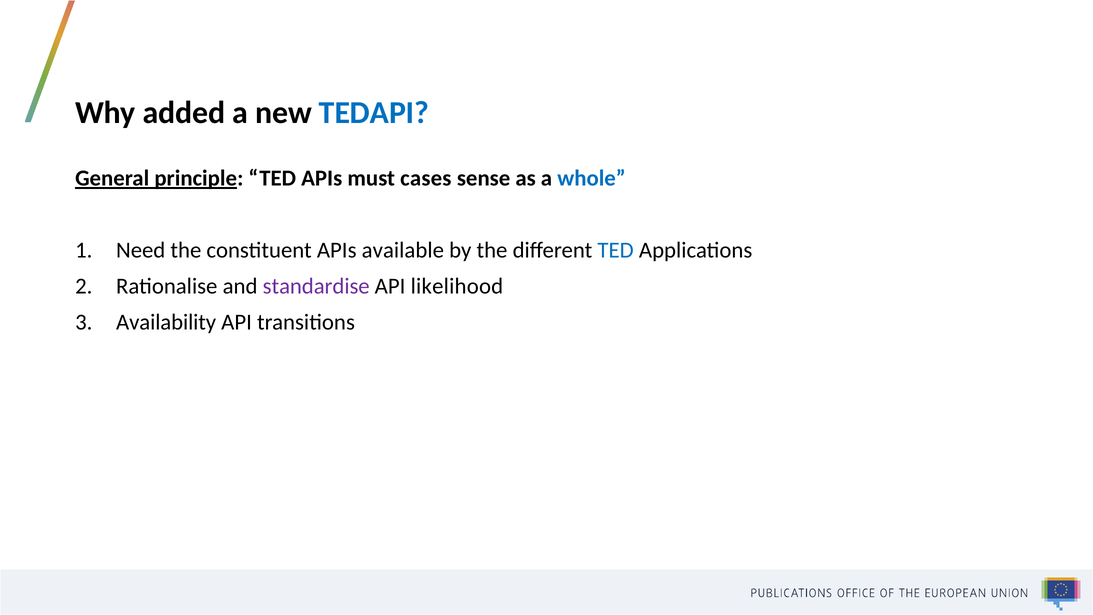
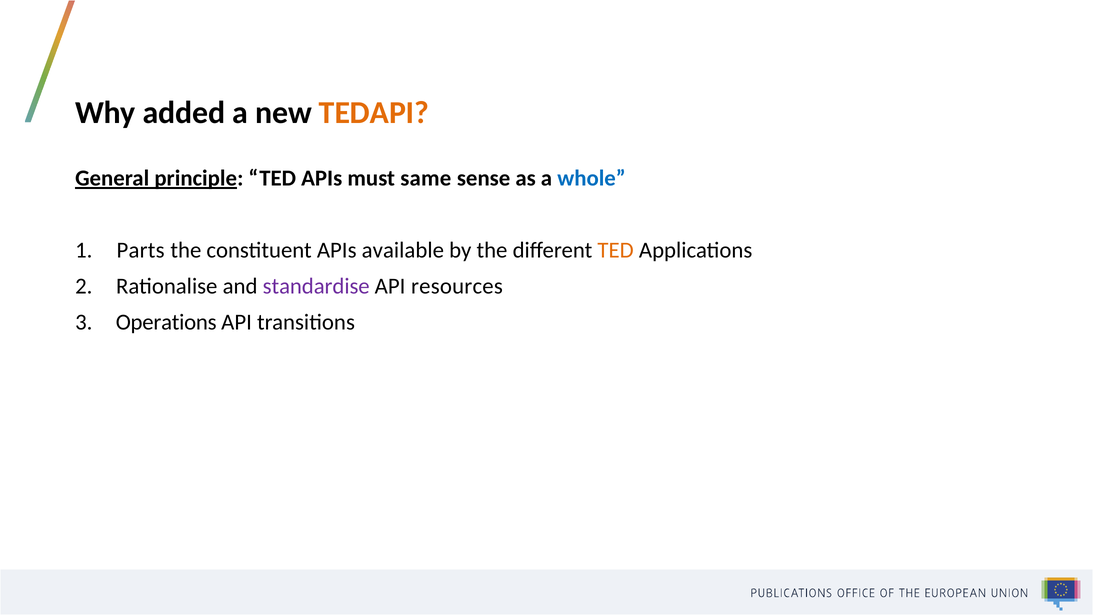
TEDAPI colour: blue -> orange (374, 113)
cases: cases -> same (426, 178)
Need: Need -> Parts (141, 250)
TED colour: blue -> orange (616, 250)
likelihood: likelihood -> resources (457, 286)
Availability: Availability -> Operations (166, 322)
